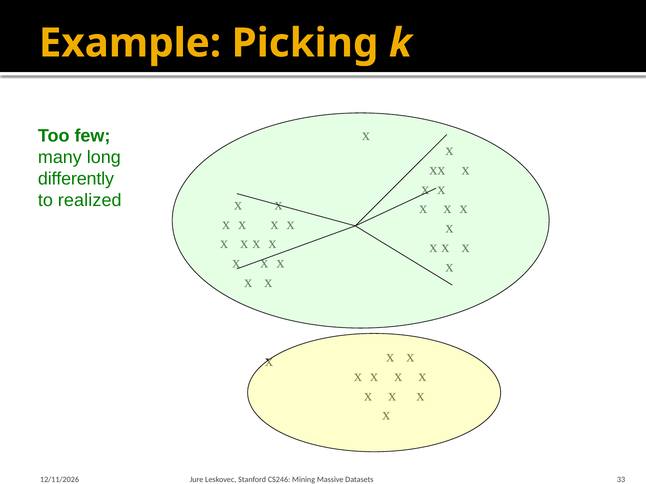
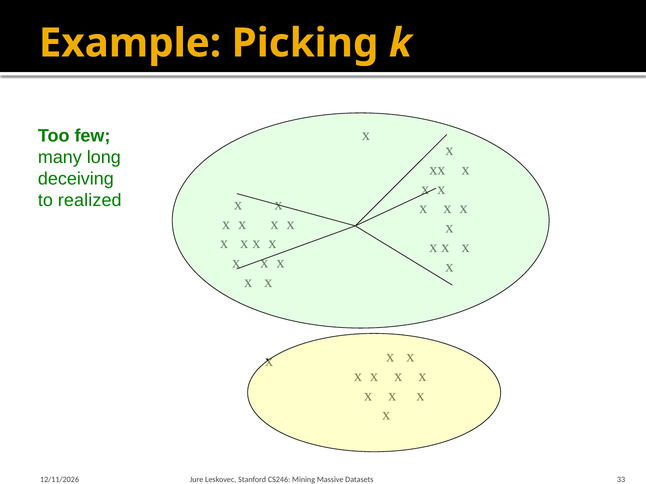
differently: differently -> deceiving (76, 179)
